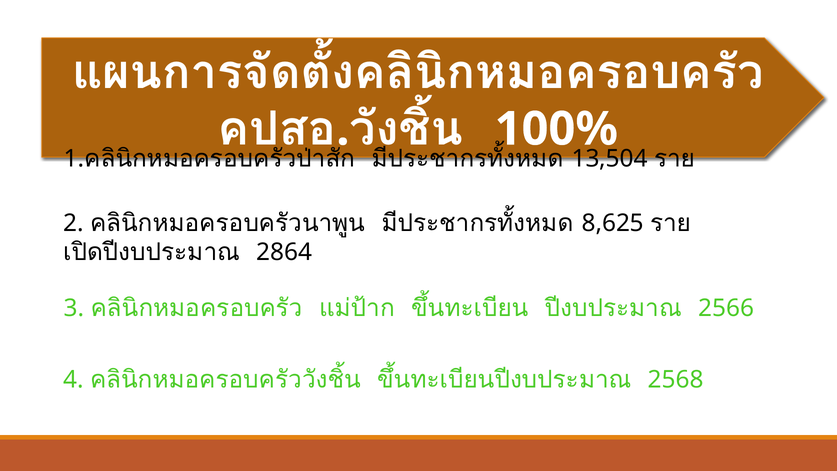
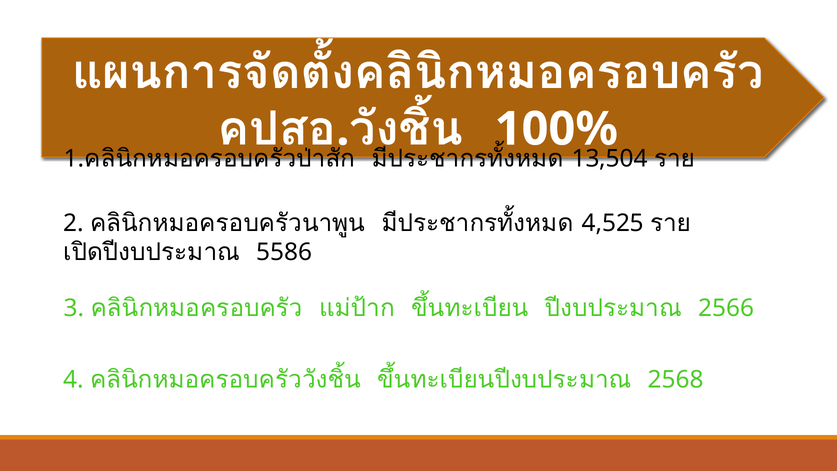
8,625: 8,625 -> 4,525 (613, 223)
2864: 2864 -> 5586 (284, 252)
